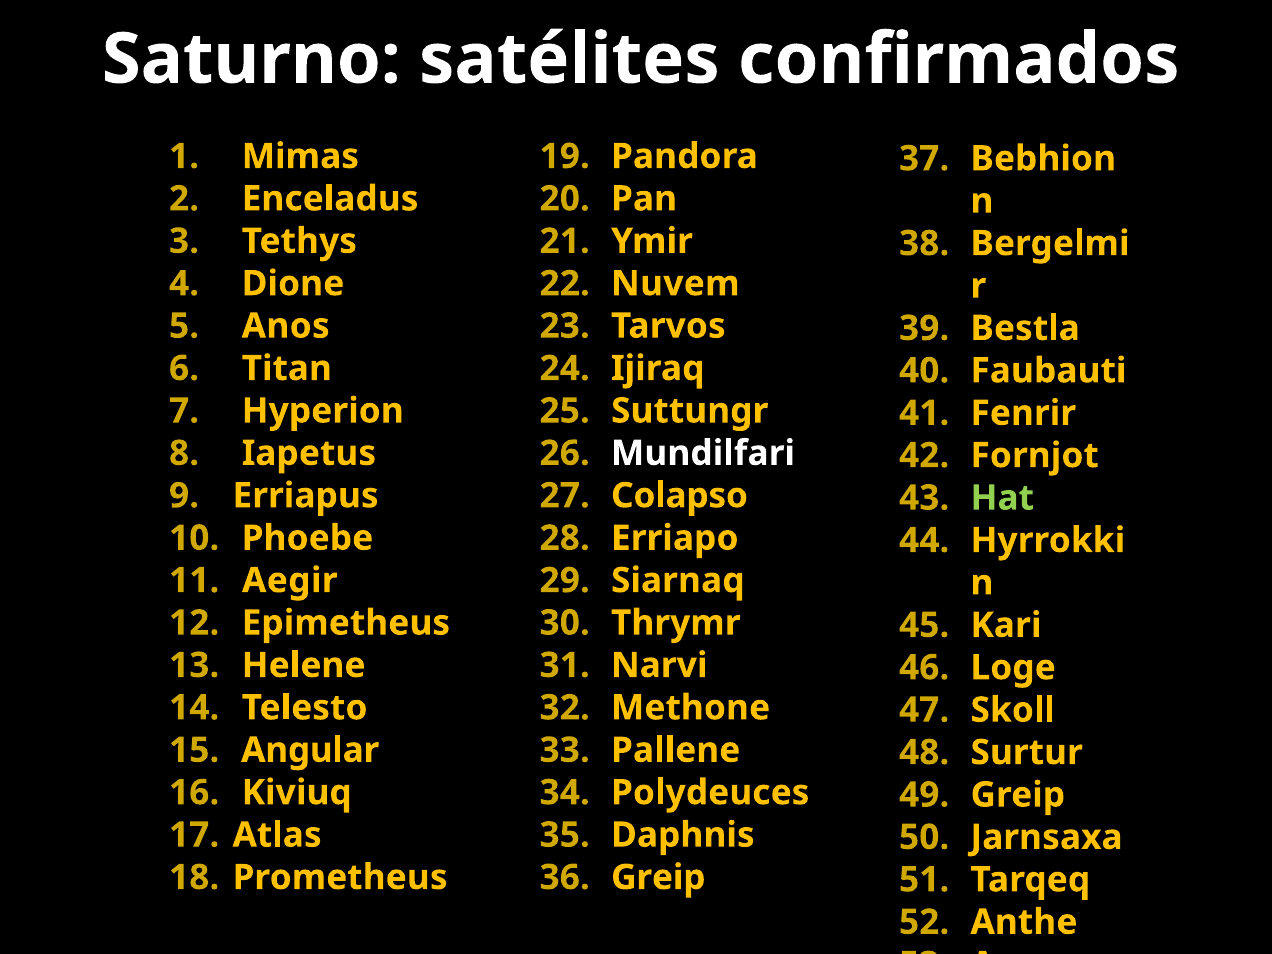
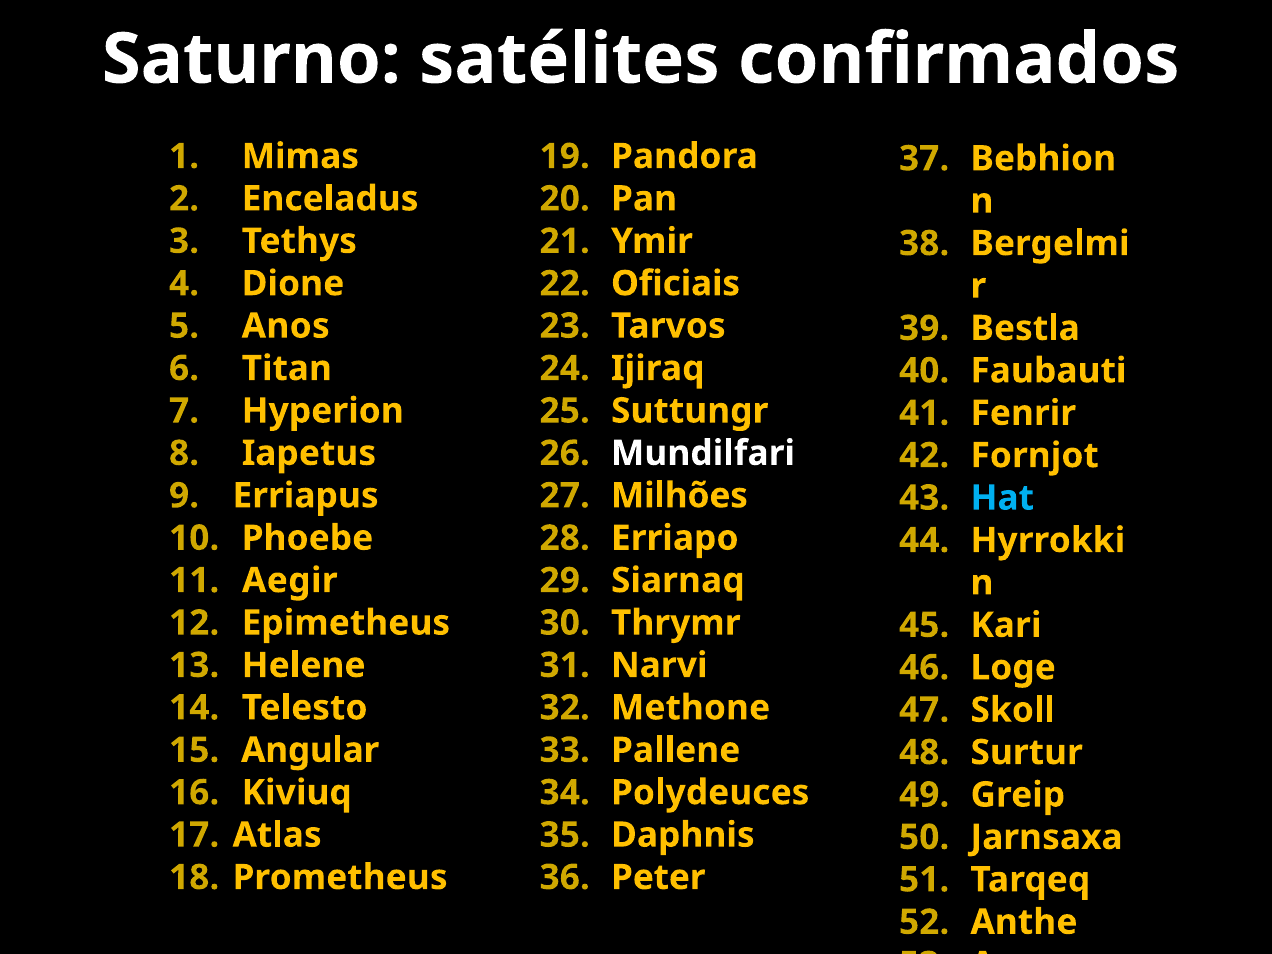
Nuvem: Nuvem -> Oficiais (676, 284)
Colapso: Colapso -> Milhões (679, 496)
Hat colour: light green -> light blue (1002, 498)
Greip: Greip -> Peter (658, 877)
